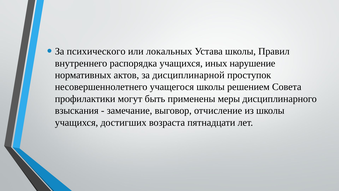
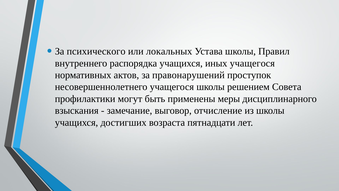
иных нарушение: нарушение -> учащегося (252, 63)
дисциплинарной: дисциплинарной -> правонарушений (188, 75)
